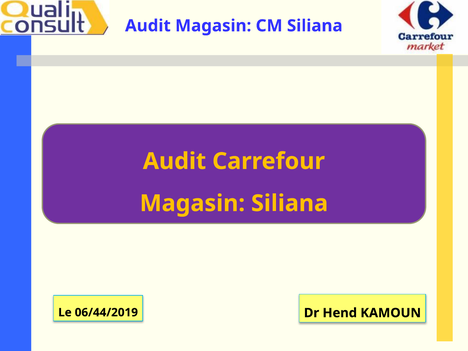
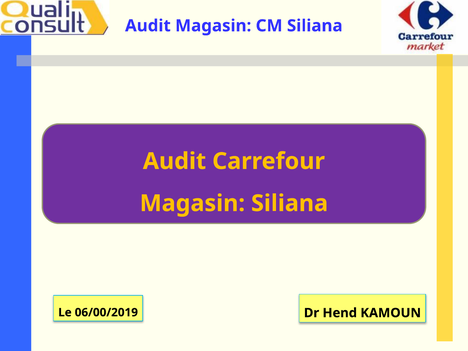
06/44/2019: 06/44/2019 -> 06/00/2019 (106, 312)
